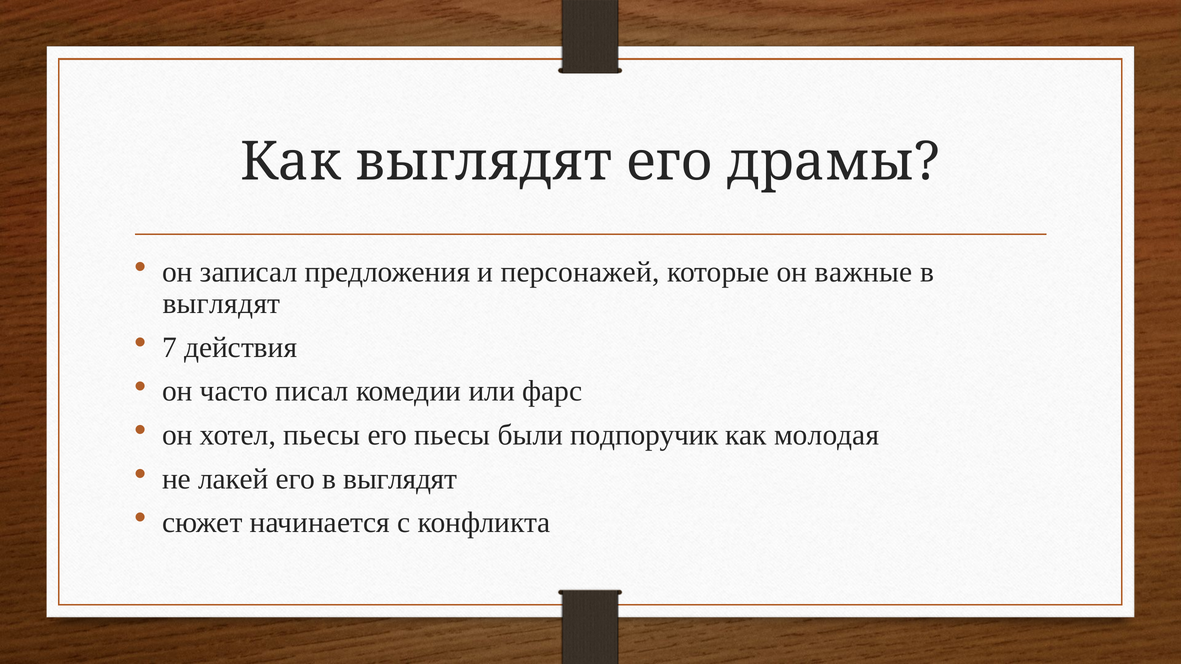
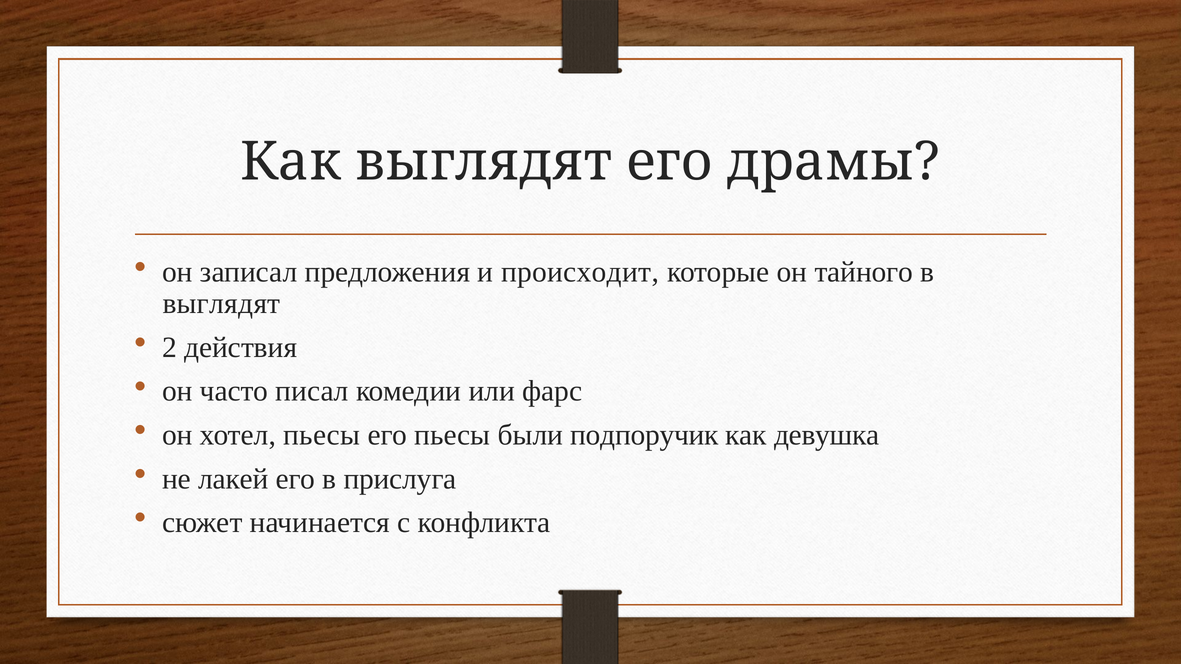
персонажей: персонажей -> происходит (580, 272)
важные: важные -> тайного (864, 272)
7: 7 -> 2 (169, 348)
молодая: молодая -> девушка (827, 435)
его в выглядят: выглядят -> прислуга (400, 479)
